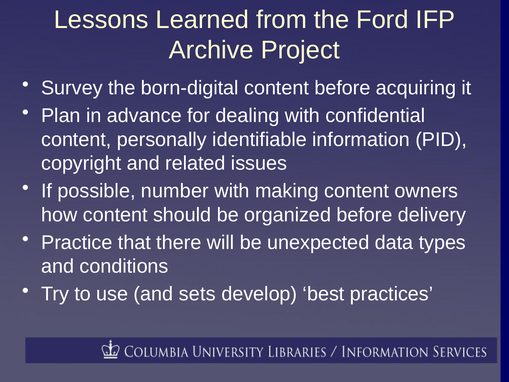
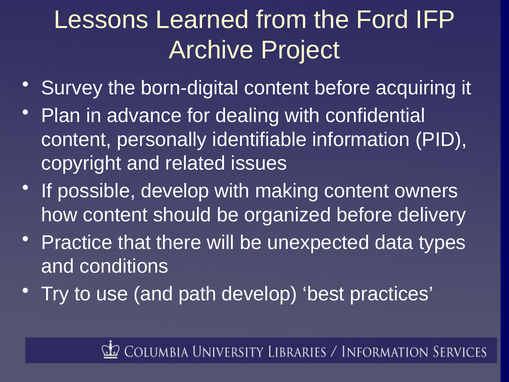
possible number: number -> develop (175, 191)
sets: sets -> path (197, 294)
